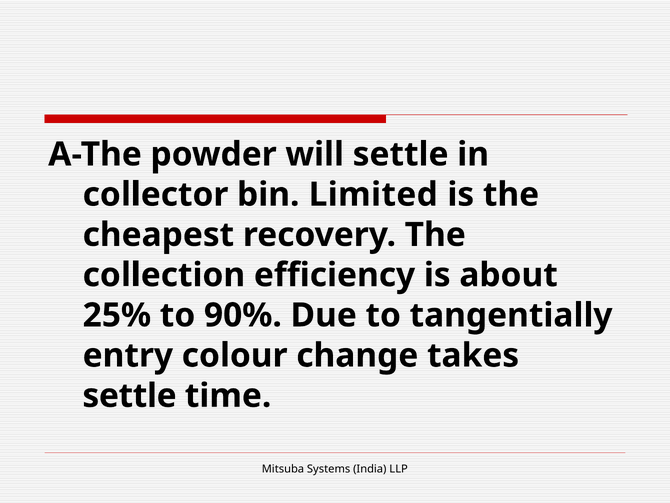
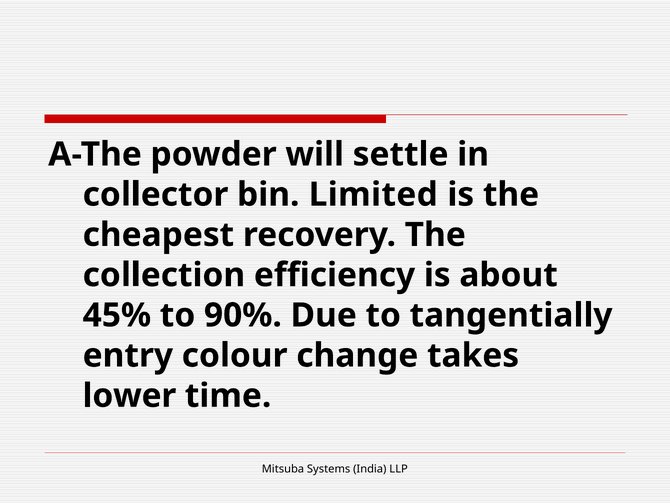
25%: 25% -> 45% (117, 315)
settle: settle -> lower (129, 395)
